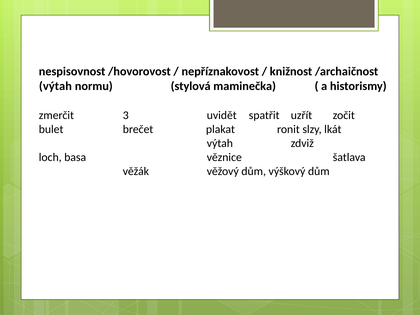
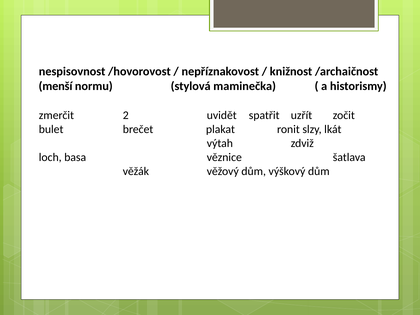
výtah: výtah -> menší (56, 86)
3: 3 -> 2 (126, 115)
